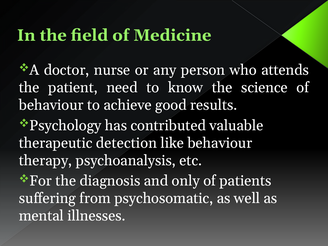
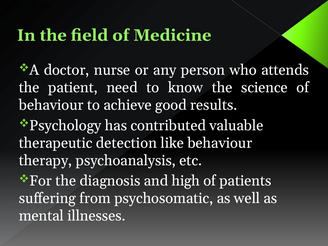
only: only -> high (186, 181)
